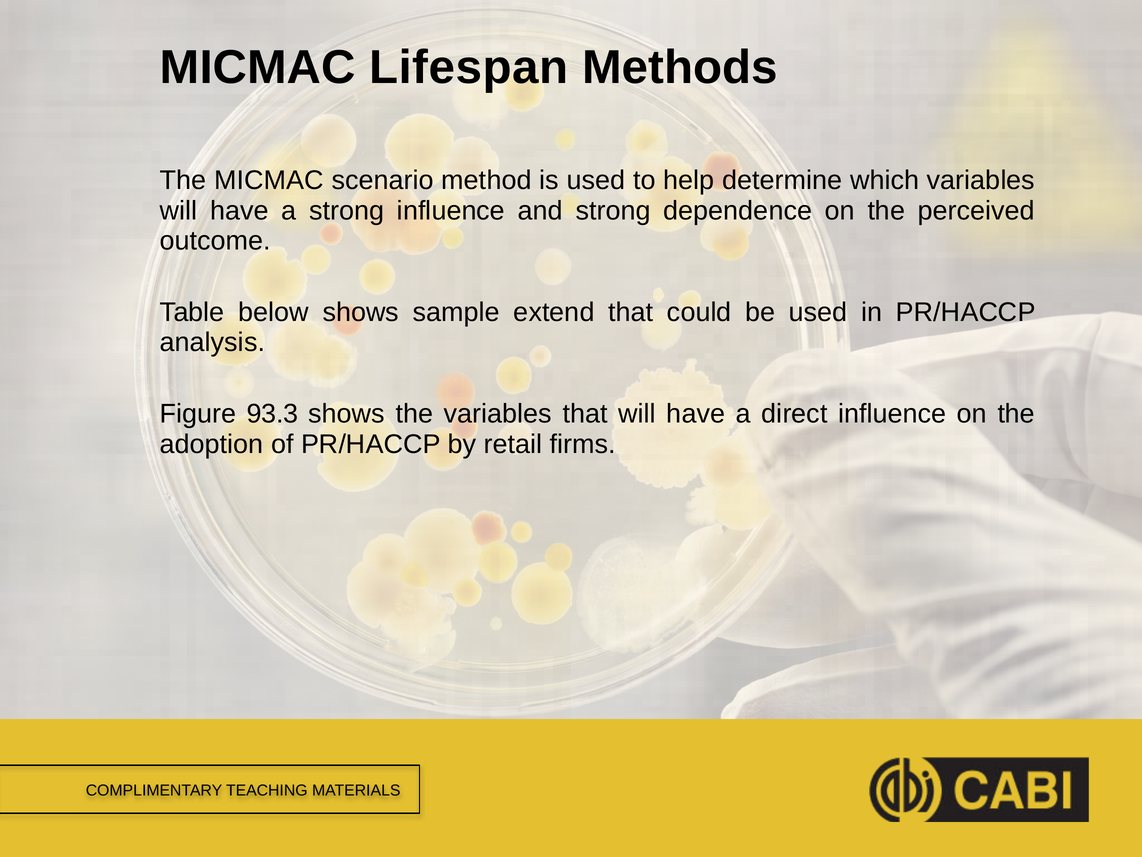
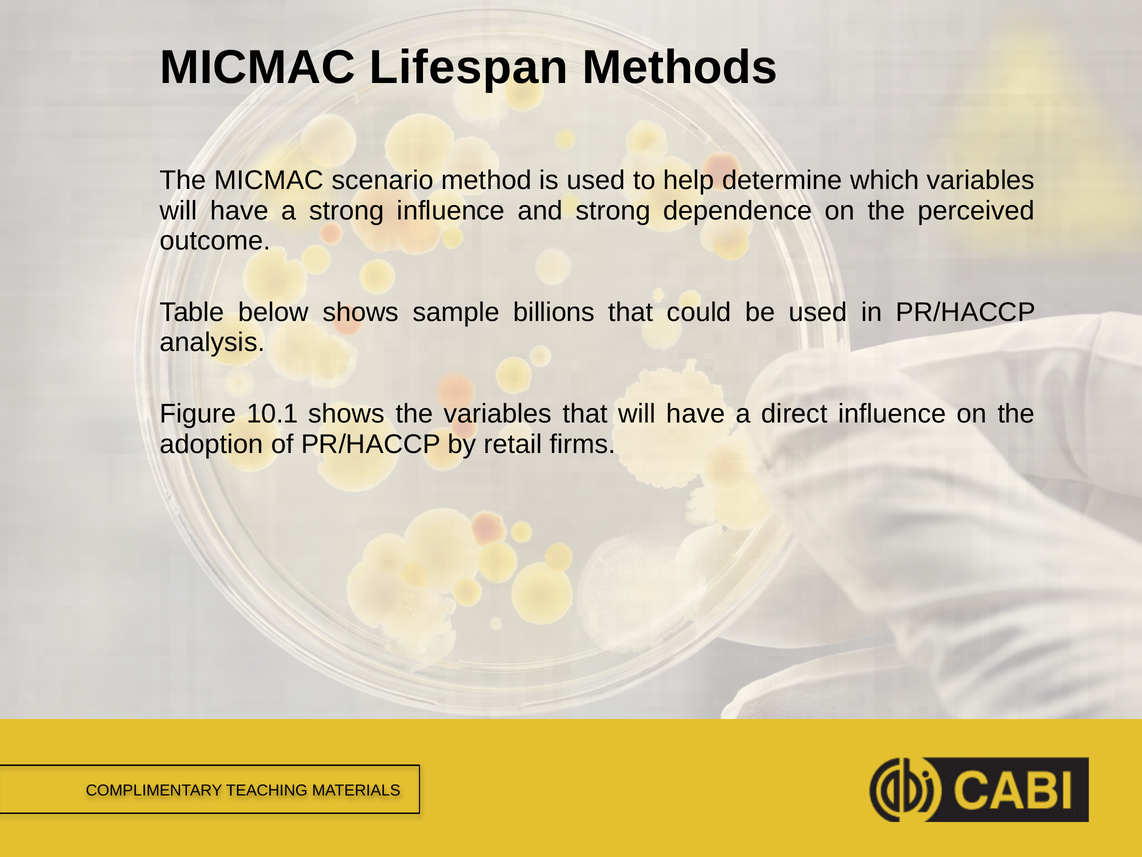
extend: extend -> billions (554, 312)
93.3: 93.3 -> 10.1 (272, 414)
